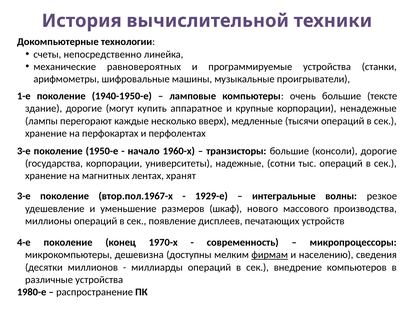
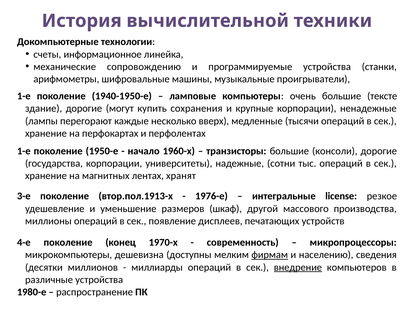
непосредственно: непосредственно -> информационное (103, 54)
равновероятных: равновероятных -> сопровождению (144, 67)
аппаратное: аппаратное -> сохранения (196, 109)
3-е: 3-е -> 1-е (24, 151)
втор.пол.1967-х: втор.пол.1967-х -> втор.пол.1913-х (136, 197)
1929-е: 1929-е -> 1976-е (211, 197)
волны: волны -> license (341, 197)
нового: нового -> другой (263, 209)
внедрение underline: none -> present (298, 268)
